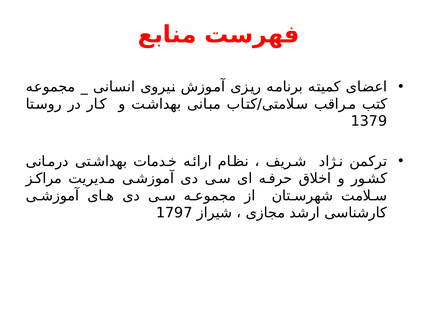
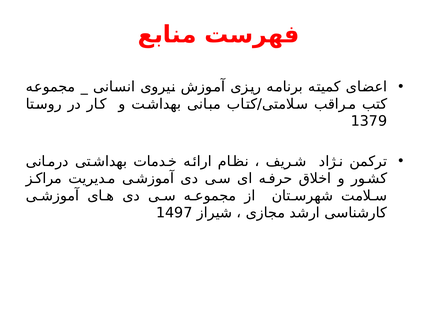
1797: 1797 -> 1497 (174, 213)
